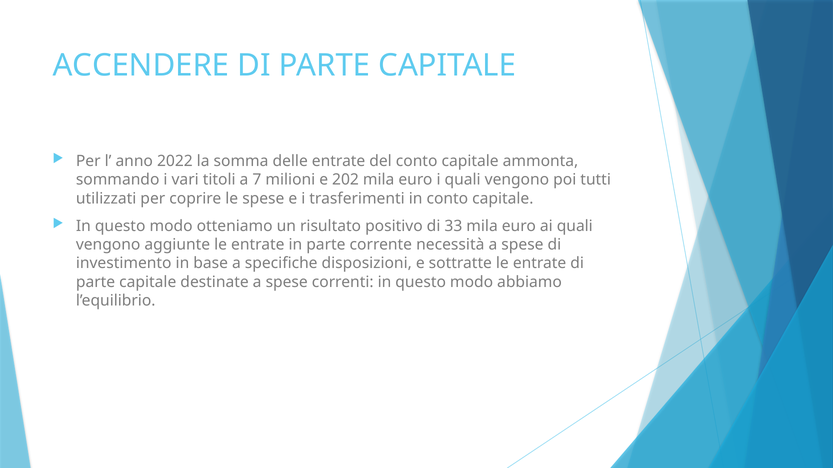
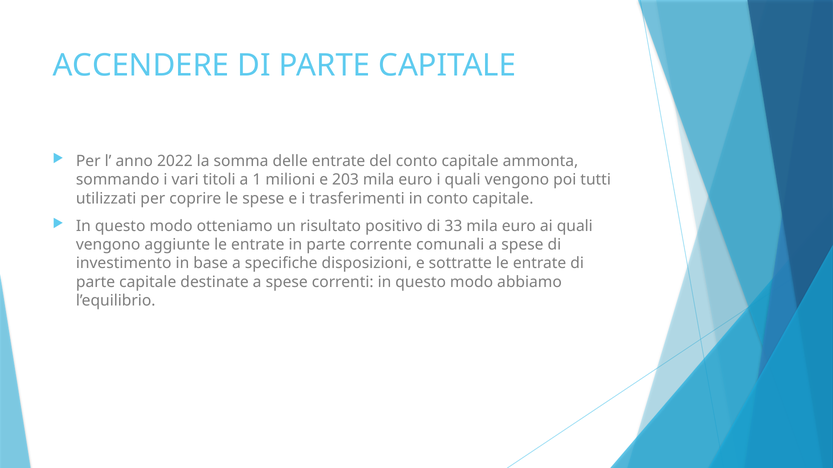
7: 7 -> 1 (257, 180)
202: 202 -> 203 (346, 180)
necessità: necessità -> comunali (450, 245)
